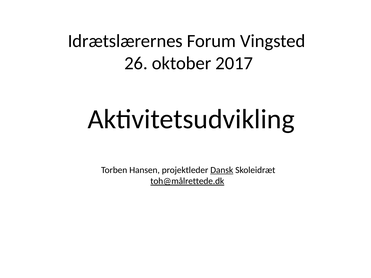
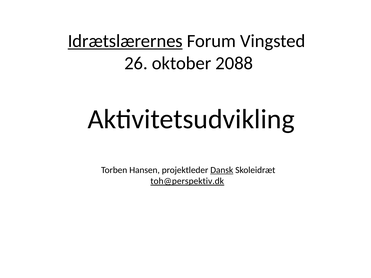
Idrætslærernes underline: none -> present (125, 41)
2017: 2017 -> 2088 (234, 63)
toh@målrettede.dk: toh@målrettede.dk -> toh@perspektiv.dk (187, 181)
